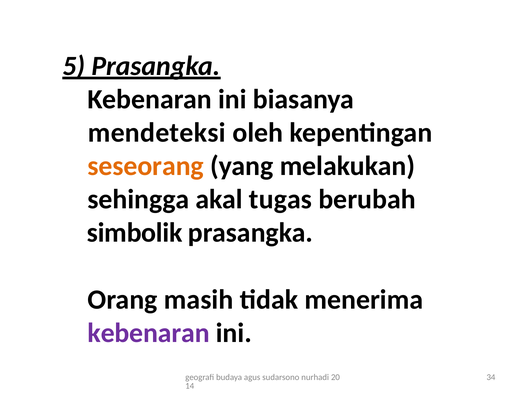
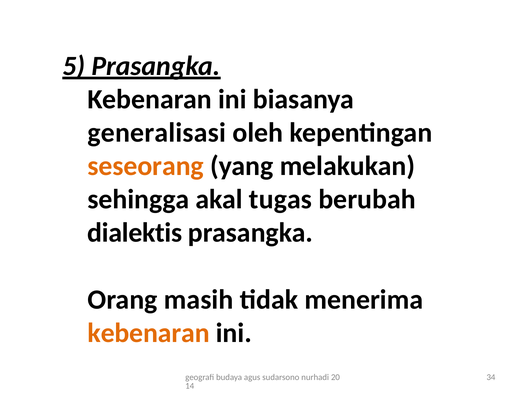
mendeteksi: mendeteksi -> generalisasi (157, 133)
simbolik: simbolik -> dialektis (135, 233)
kebenaran colour: purple -> orange (149, 333)
